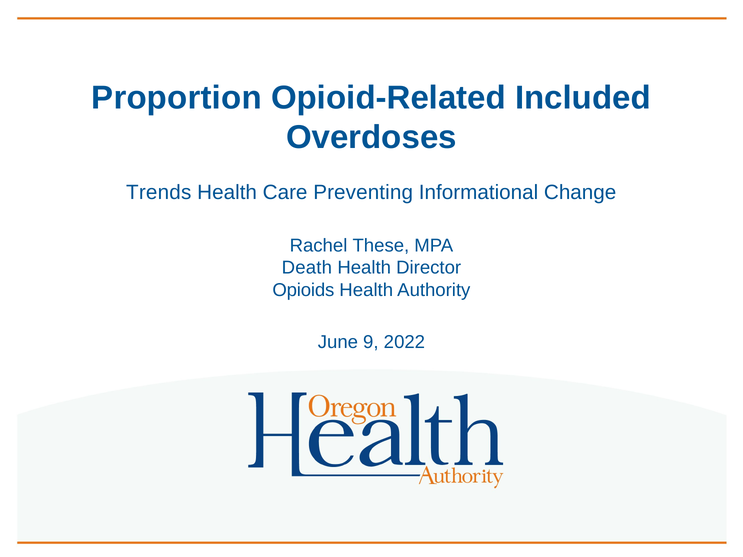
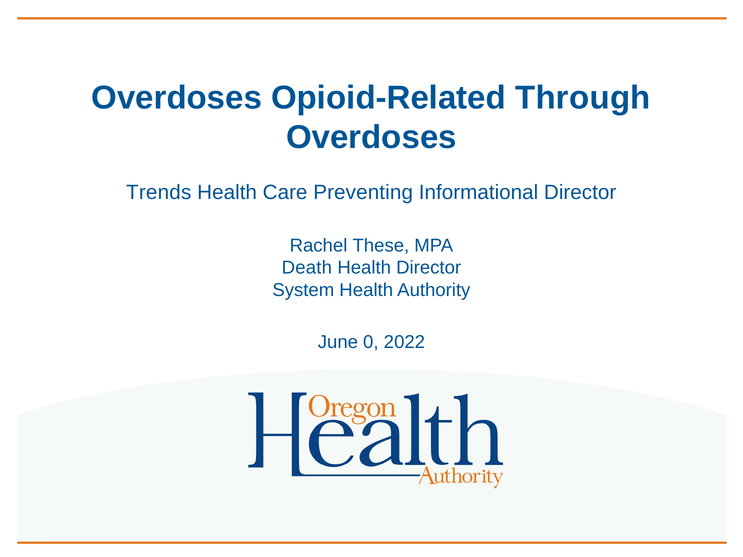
Proportion: Proportion -> Overdoses (177, 98)
Included: Included -> Through (583, 98)
Informational Change: Change -> Director (580, 192)
Opioids: Opioids -> System (303, 290)
9: 9 -> 0 (371, 342)
